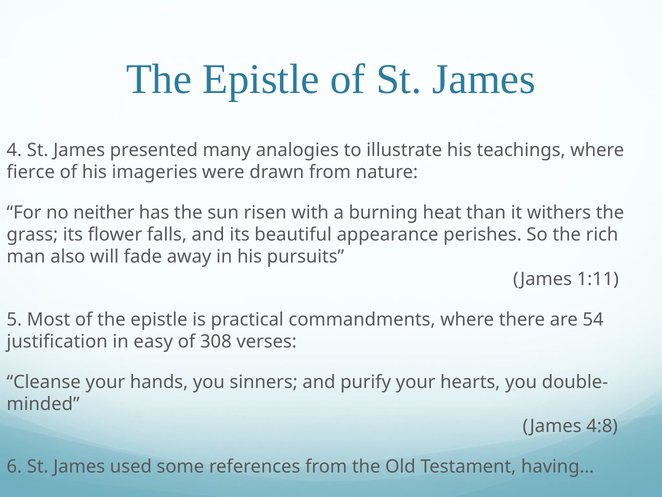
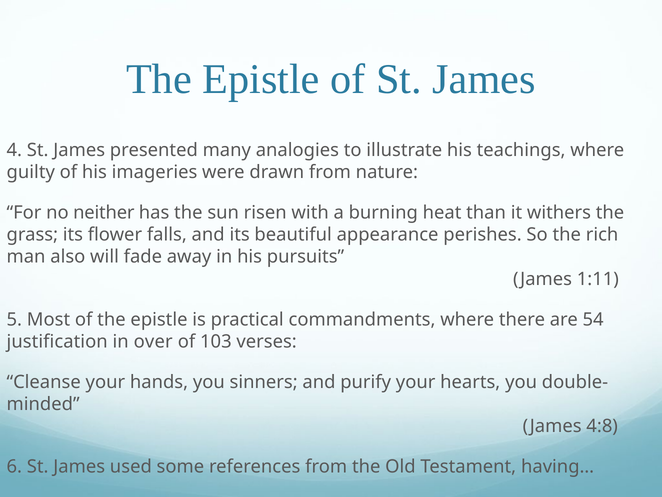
fierce: fierce -> guilty (31, 172)
easy: easy -> over (153, 341)
308: 308 -> 103 (216, 341)
